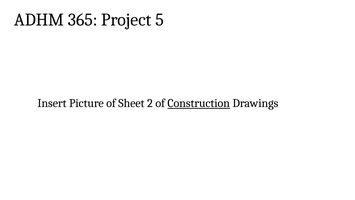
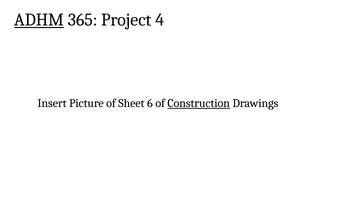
ADHM underline: none -> present (39, 20)
5: 5 -> 4 (160, 20)
2: 2 -> 6 (150, 103)
